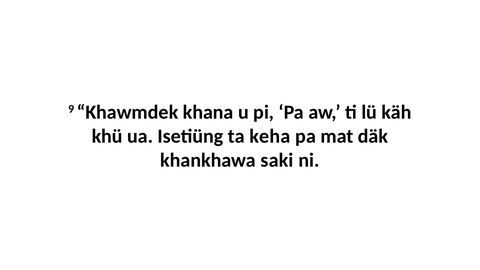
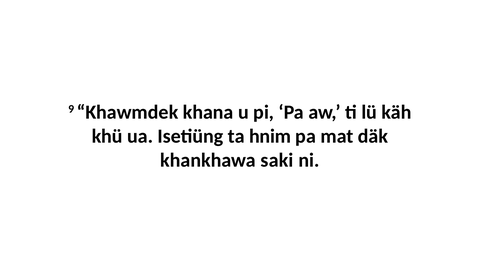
keha: keha -> hnim (270, 136)
